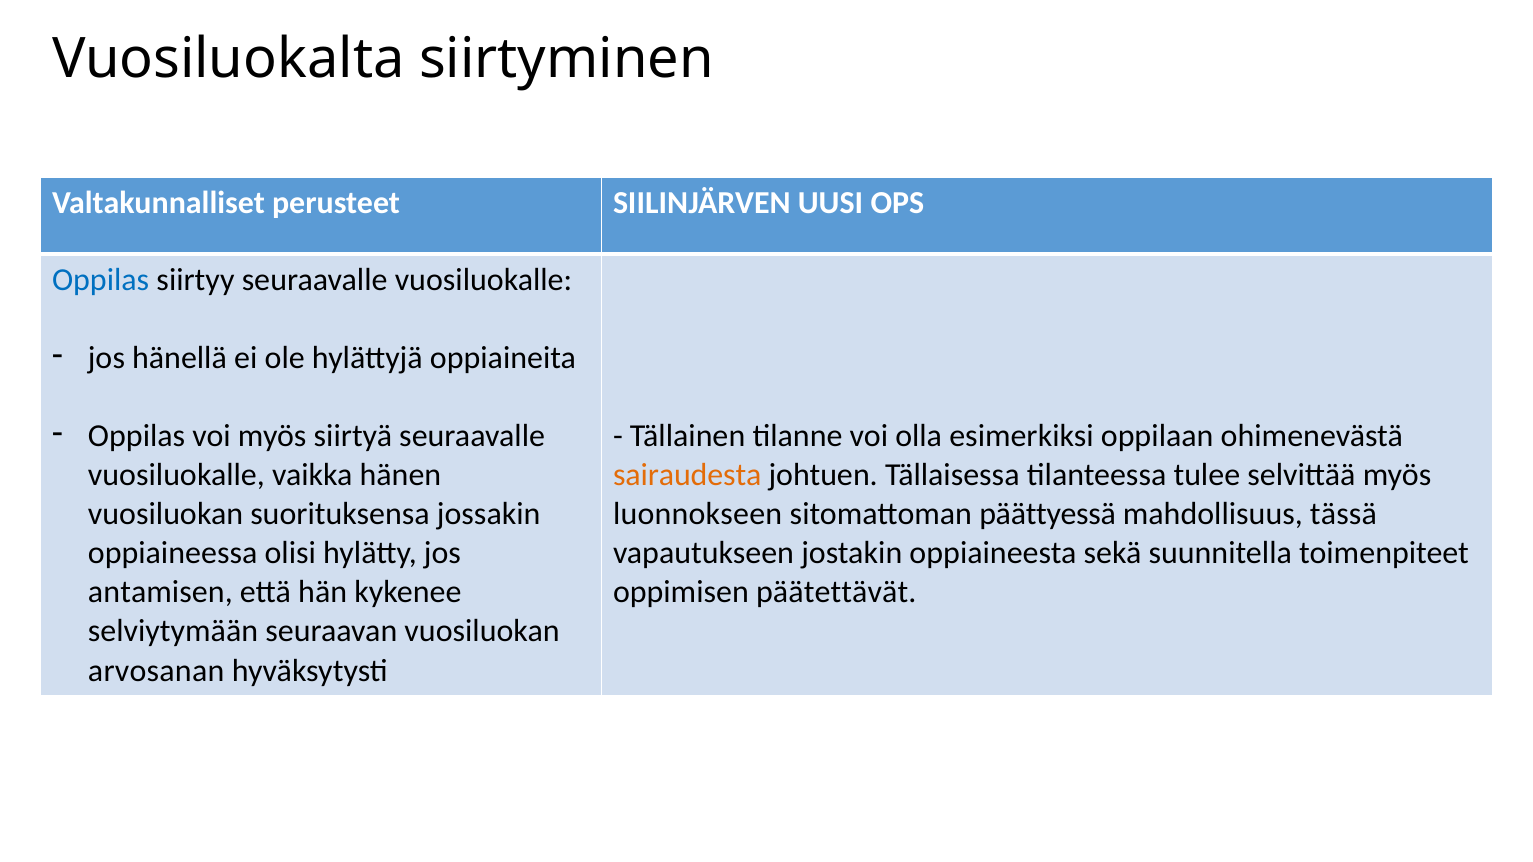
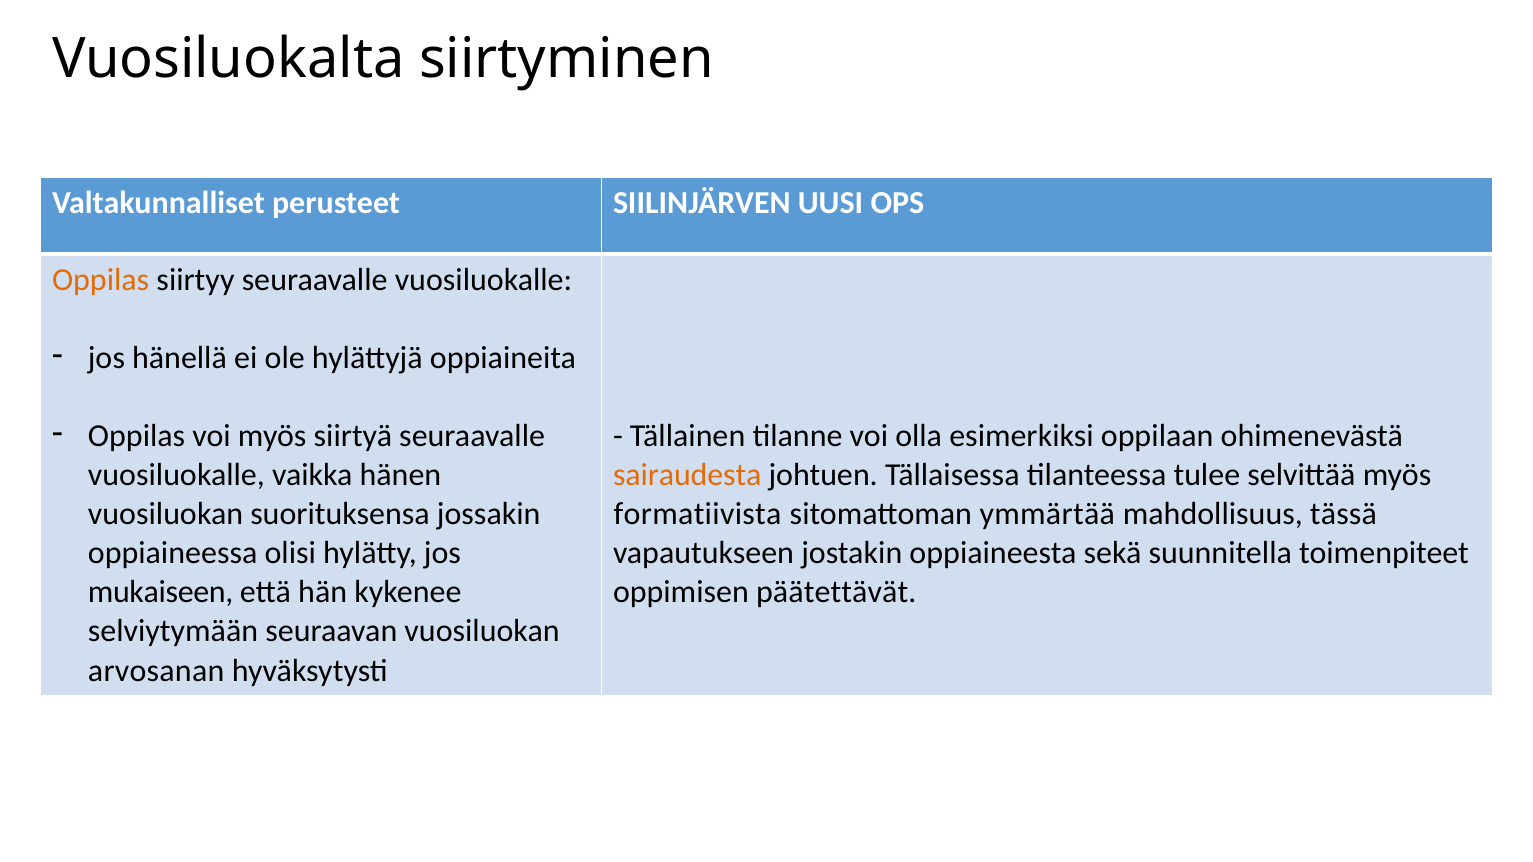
Oppilas colour: blue -> orange (101, 280)
luonnokseen: luonnokseen -> formatiivista (698, 514)
päättyessä: päättyessä -> ymmärtää (1047, 514)
antamisen: antamisen -> mukaiseen (161, 593)
